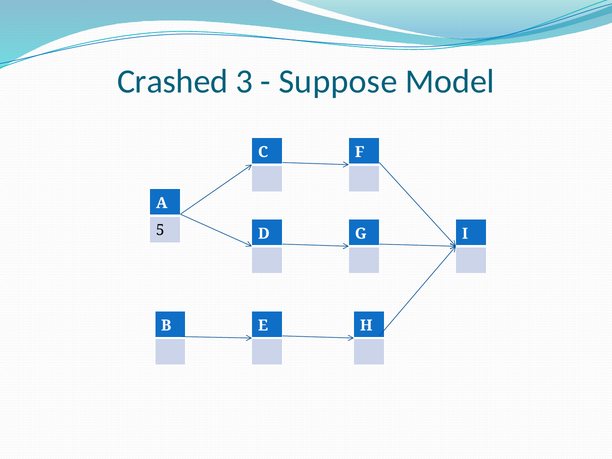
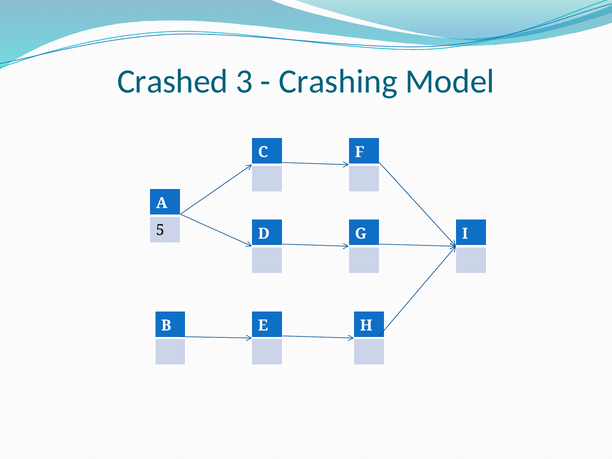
Suppose: Suppose -> Crashing (338, 82)
